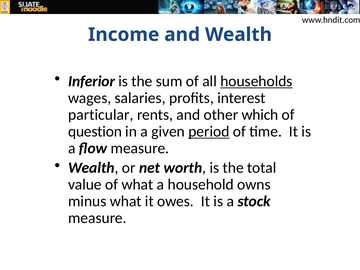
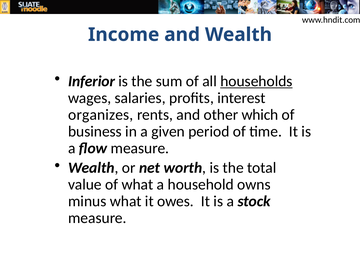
particular: particular -> organizes (101, 115)
question: question -> business (95, 131)
period underline: present -> none (209, 131)
